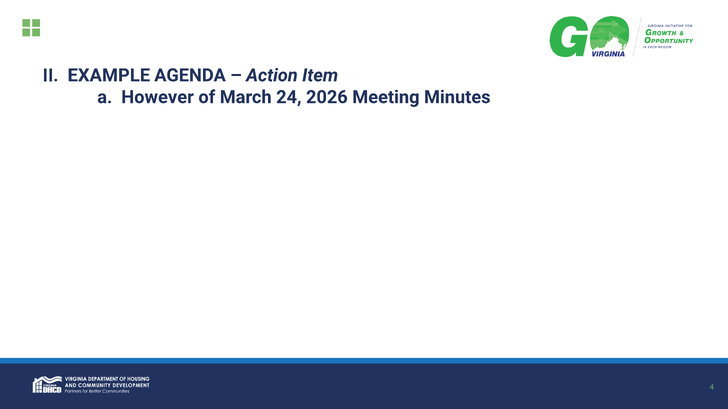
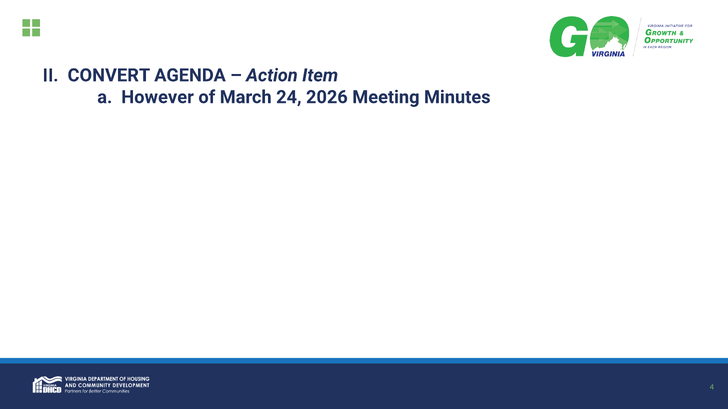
EXAMPLE: EXAMPLE -> CONVERT (109, 75)
